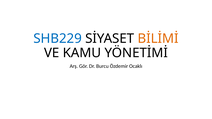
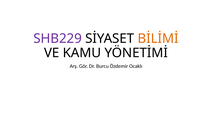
SHB229 colour: blue -> purple (58, 39)
